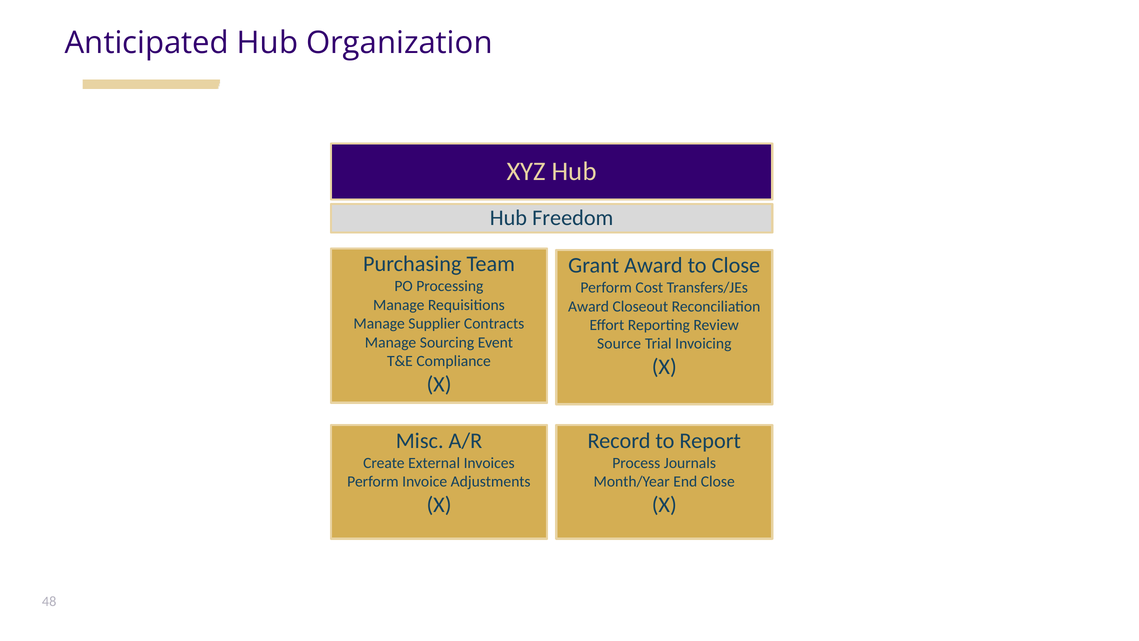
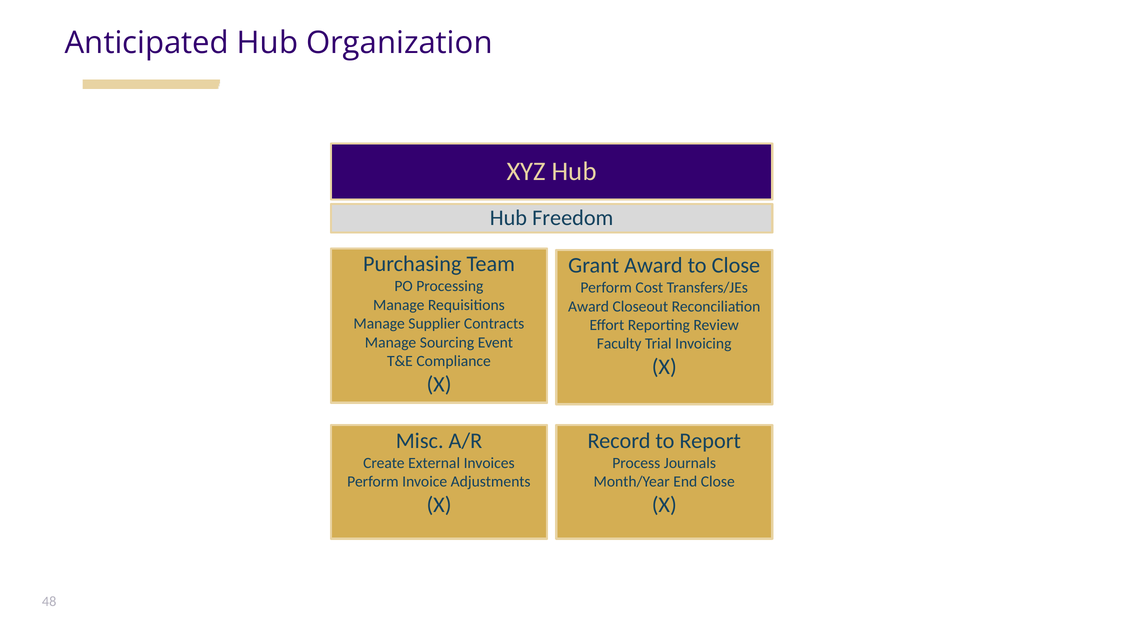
Source: Source -> Faculty (619, 344)
